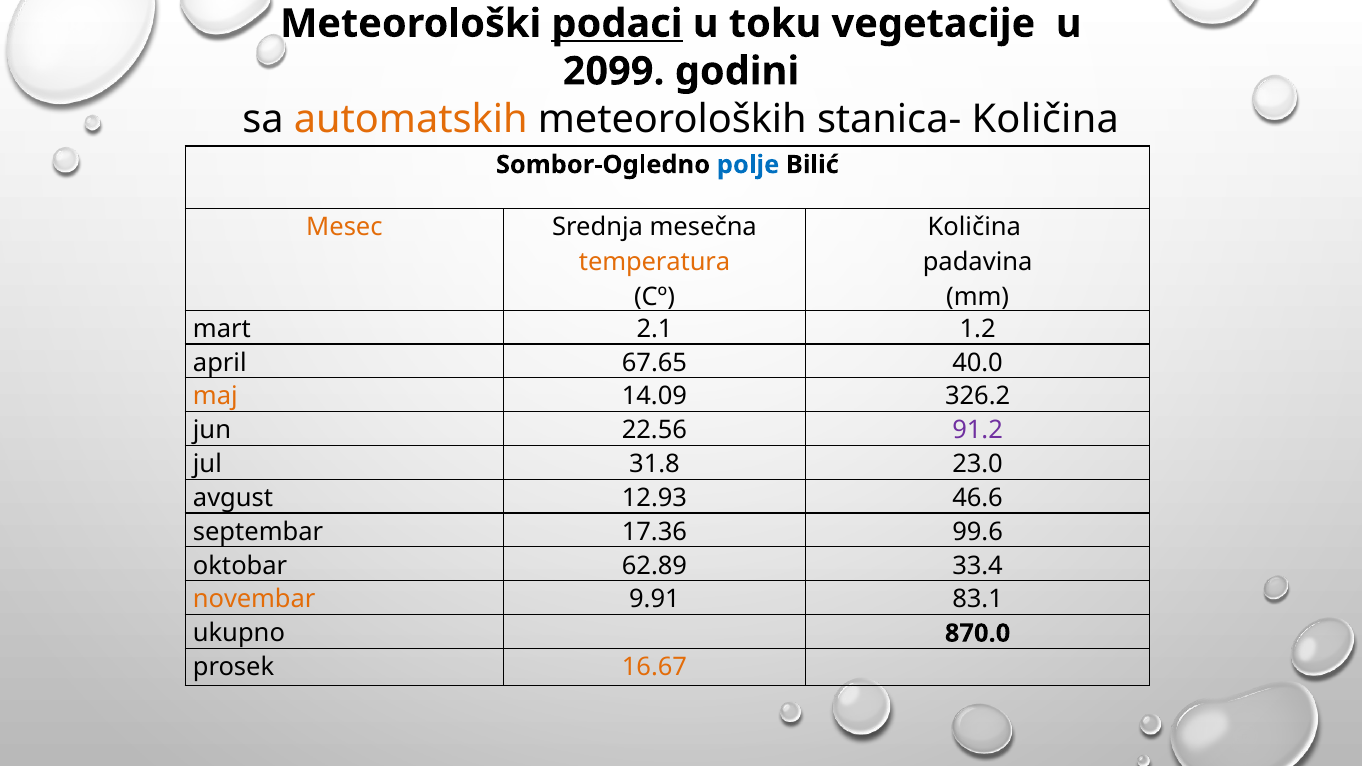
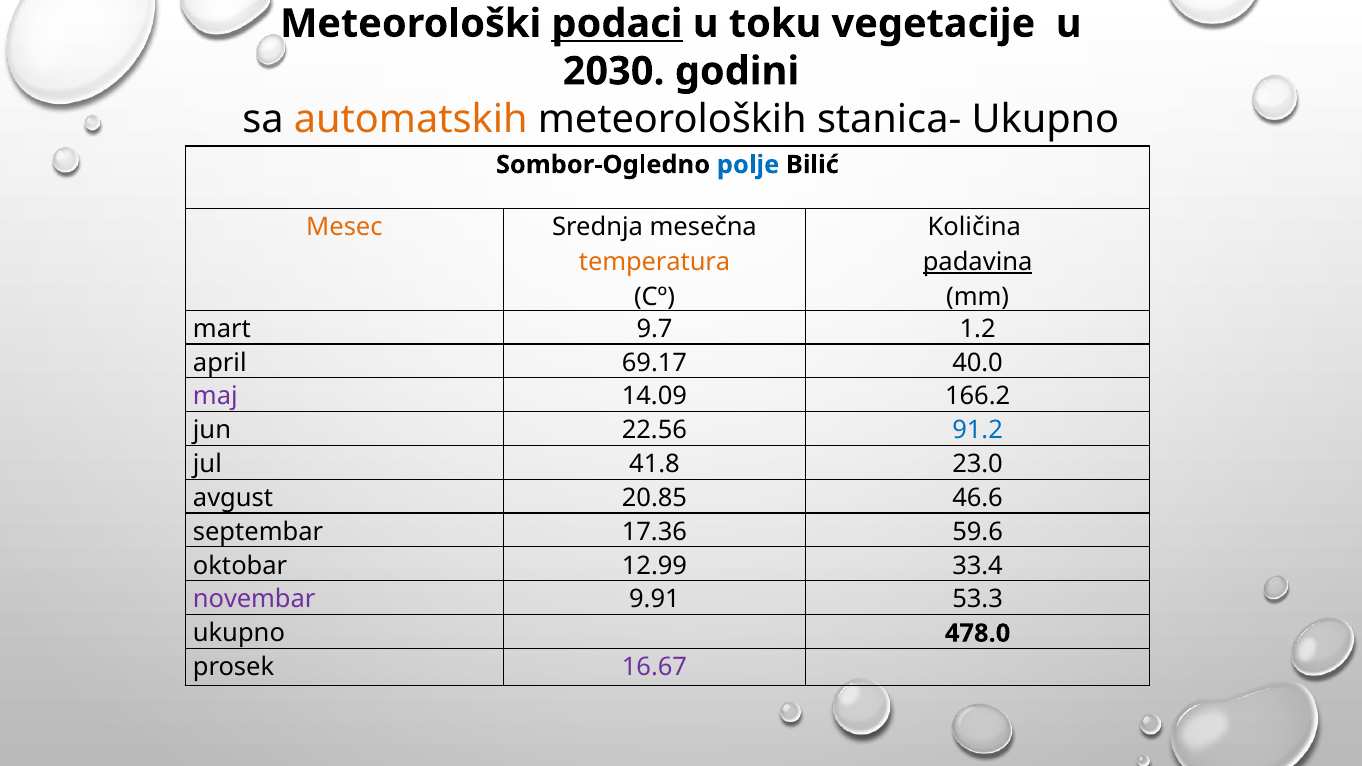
2099: 2099 -> 2030 (614, 71)
stanica- Količina: Količina -> Ukupno (1045, 119)
padavina underline: none -> present (978, 262)
2.1: 2.1 -> 9.7 (655, 329)
67.65: 67.65 -> 69.17 (654, 363)
maj colour: orange -> purple (215, 397)
326.2: 326.2 -> 166.2 (978, 397)
91.2 colour: purple -> blue (978, 430)
31.8: 31.8 -> 41.8 (654, 464)
12.93: 12.93 -> 20.85 (654, 498)
99.6: 99.6 -> 59.6 (978, 532)
62.89: 62.89 -> 12.99 (654, 566)
novembar colour: orange -> purple (254, 600)
83.1: 83.1 -> 53.3 (978, 600)
870.0: 870.0 -> 478.0 (978, 633)
16.67 colour: orange -> purple (654, 667)
